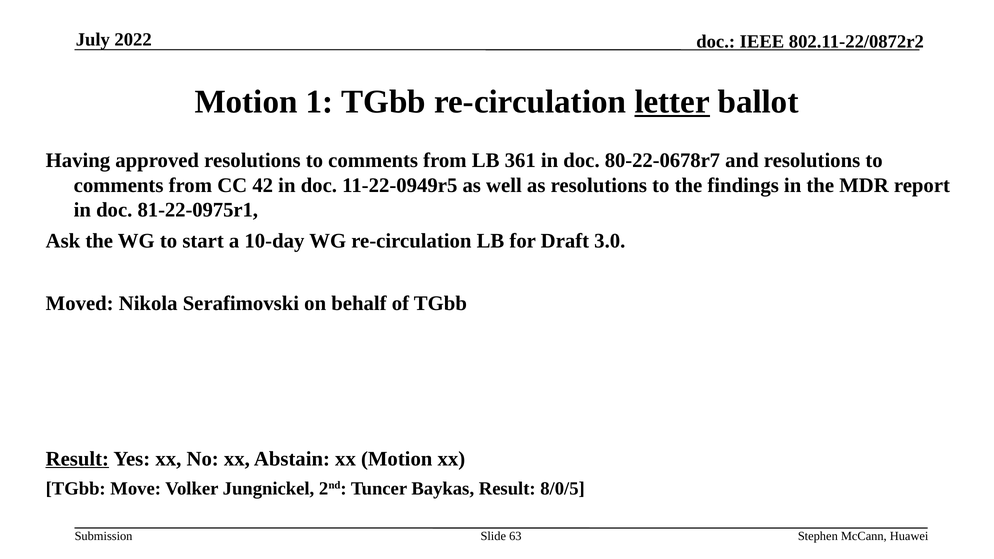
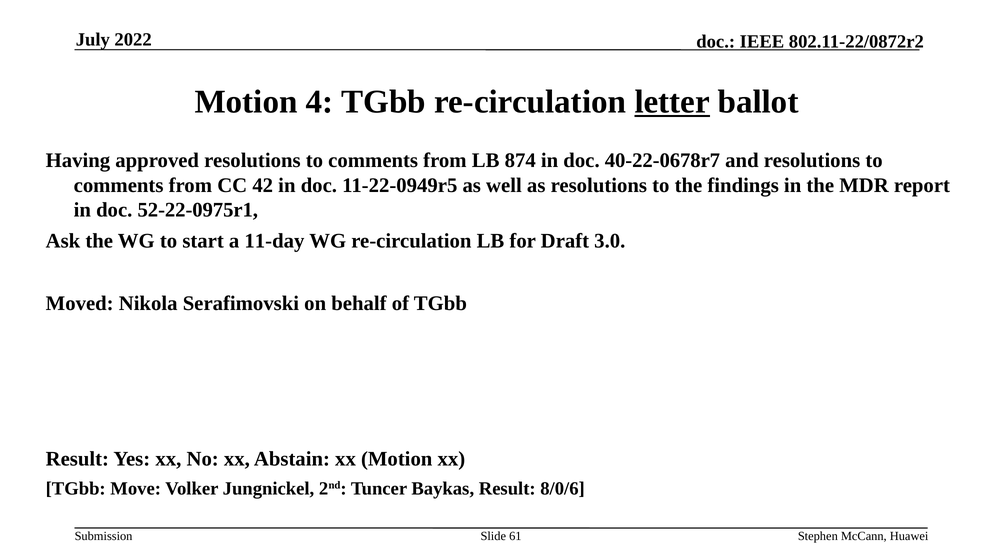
1: 1 -> 4 (320, 102)
361: 361 -> 874 (520, 160)
80-22-0678r7: 80-22-0678r7 -> 40-22-0678r7 (662, 160)
81-22-0975r1: 81-22-0975r1 -> 52-22-0975r1 (198, 210)
10-day: 10-day -> 11-day (274, 241)
Result underline: present -> none (77, 459)
8/0/5: 8/0/5 -> 8/0/6 (563, 488)
63: 63 -> 61 (515, 536)
